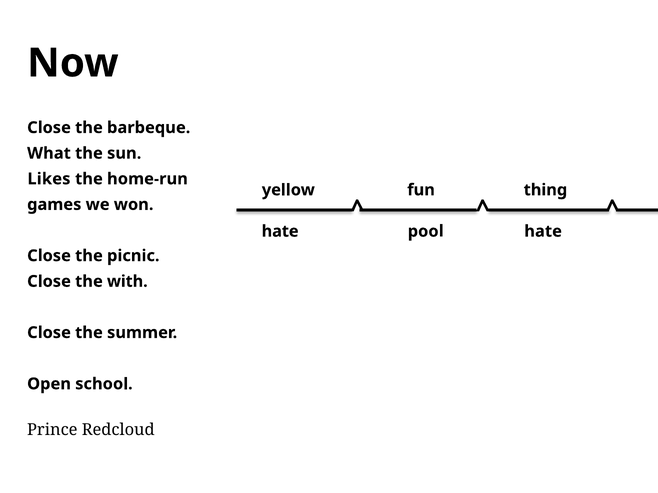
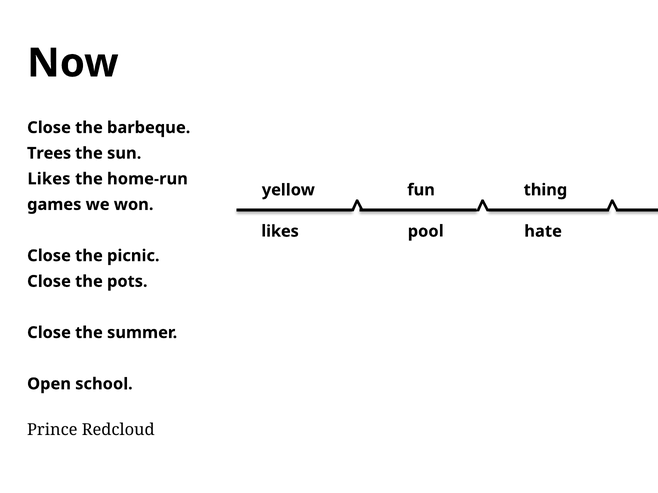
What: What -> Trees (49, 153)
hate: hate -> likes (280, 232)
with: with -> pots (127, 282)
